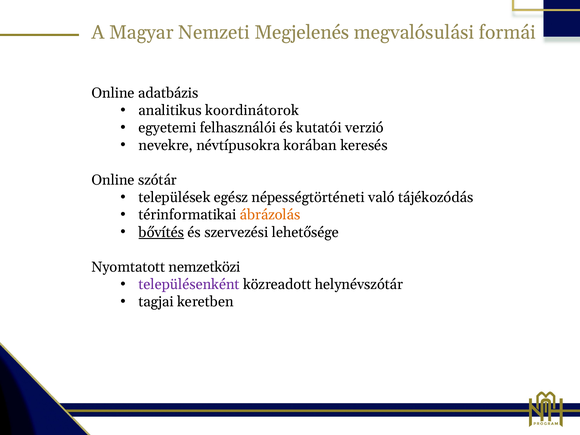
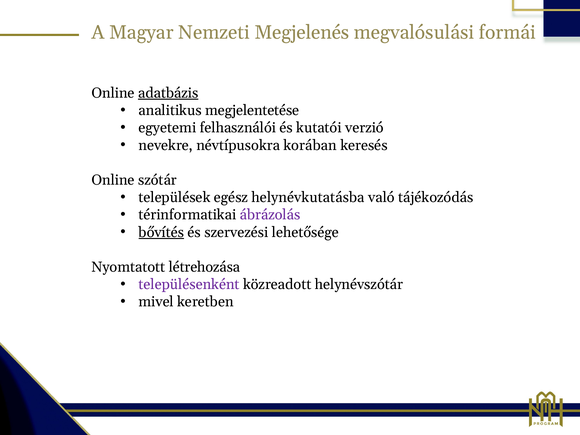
adatbázis underline: none -> present (168, 93)
koordinátorok: koordinátorok -> megjelentetése (252, 110)
népességtörténeti: népességtörténeti -> helynévkutatásba (308, 197)
ábrázolás colour: orange -> purple (270, 215)
nemzetközi: nemzetközi -> létrehozása (204, 267)
tagjai: tagjai -> mivel (156, 302)
